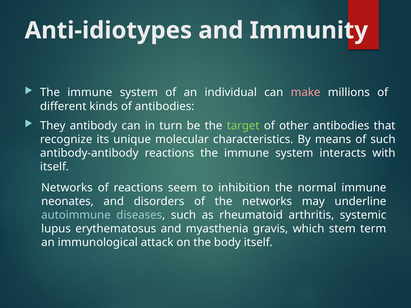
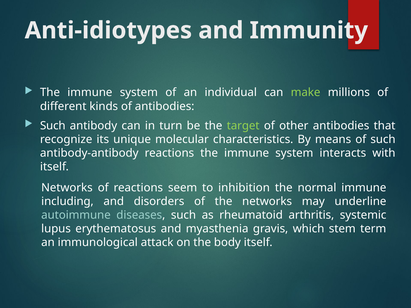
make colour: pink -> light green (306, 93)
They: They -> Such (53, 126)
neonates: neonates -> including (67, 202)
